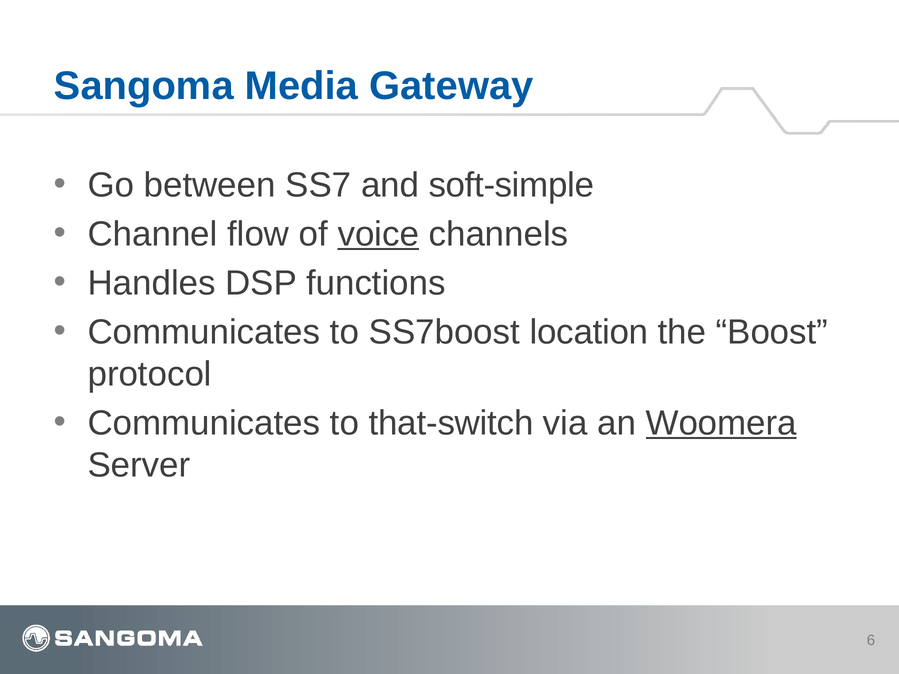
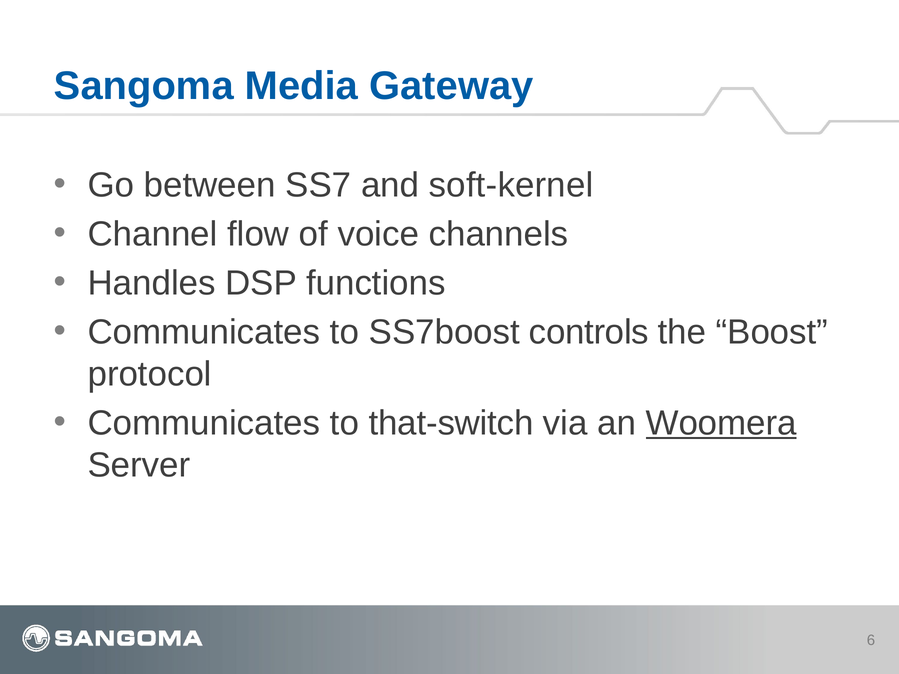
soft-simple: soft-simple -> soft-kernel (511, 185)
voice underline: present -> none (378, 234)
location: location -> controls (589, 332)
